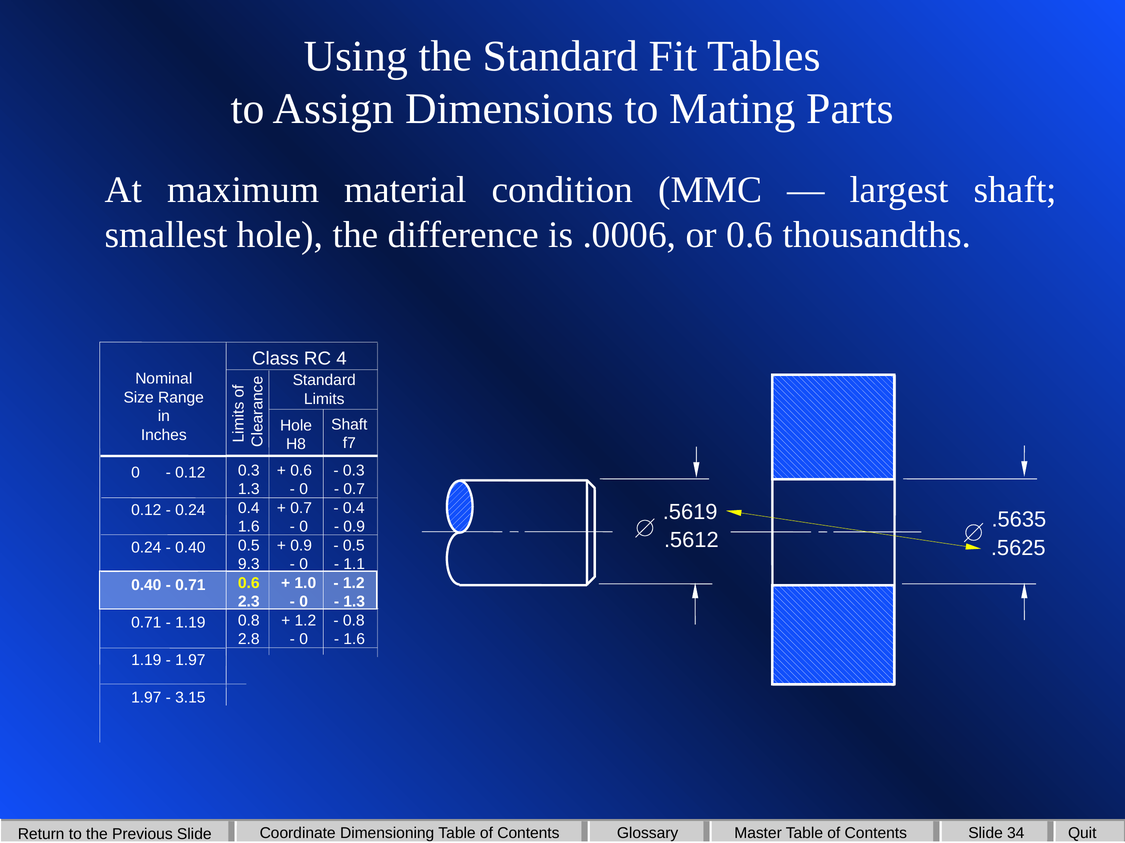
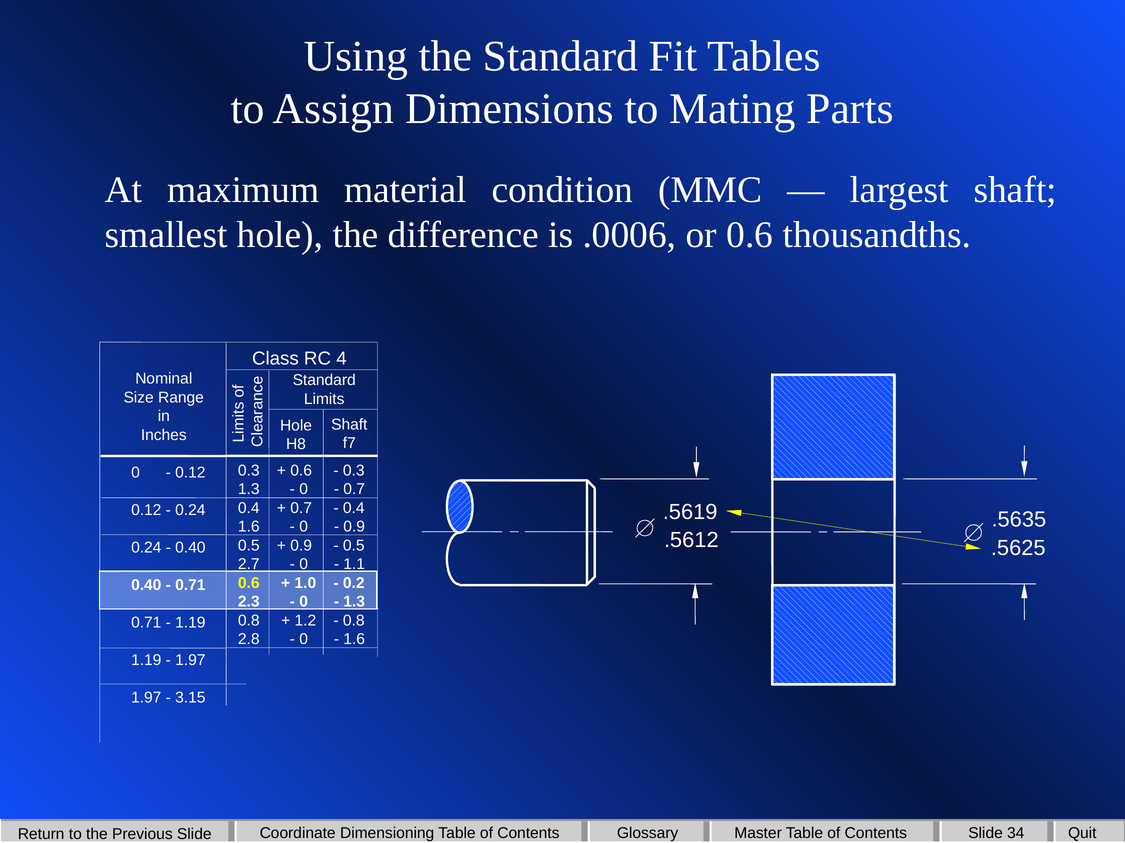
9.3: 9.3 -> 2.7 (249, 565)
1.2: 1.2 -> 0.2 (354, 584)
